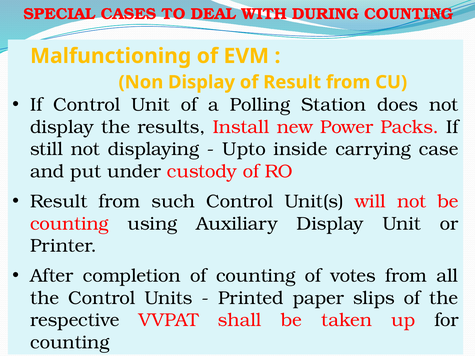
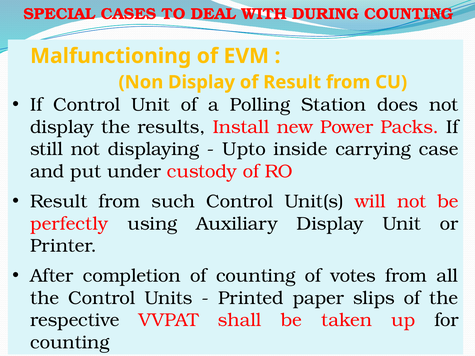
counting: counting -> perfectly (69, 224)
